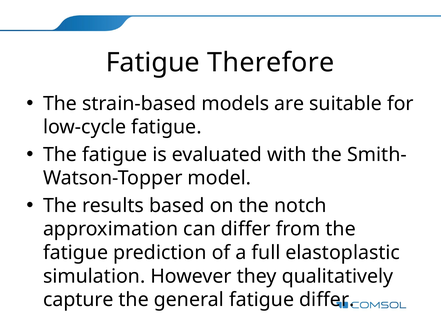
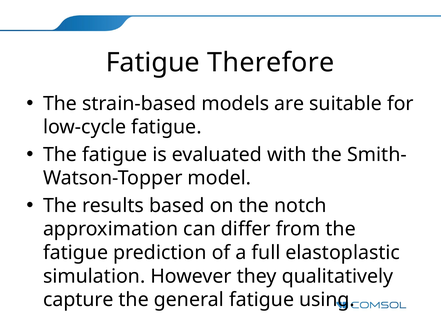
fatigue differ: differ -> using (327, 300)
